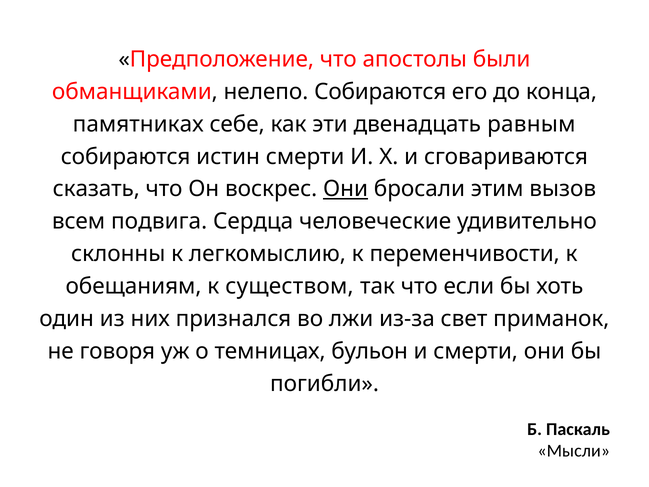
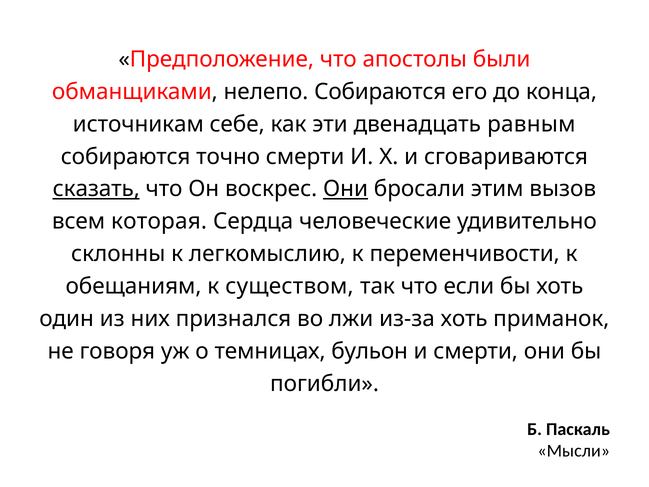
памятниках: памятниках -> источникам (138, 124)
истин: истин -> точно (228, 156)
сказать underline: none -> present (96, 189)
подвига: подвига -> которая (159, 221)
из-за свет: свет -> хоть (464, 319)
